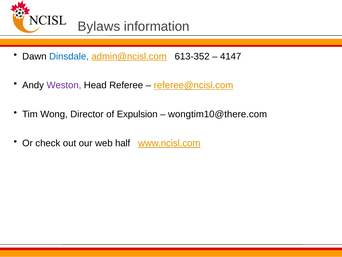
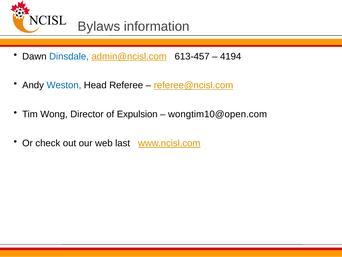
613-352: 613-352 -> 613-457 (192, 56)
4147: 4147 -> 4194 (231, 56)
Weston colour: purple -> blue (64, 85)
wongtim10@there.com: wongtim10@there.com -> wongtim10@open.com (218, 114)
half: half -> last (123, 143)
